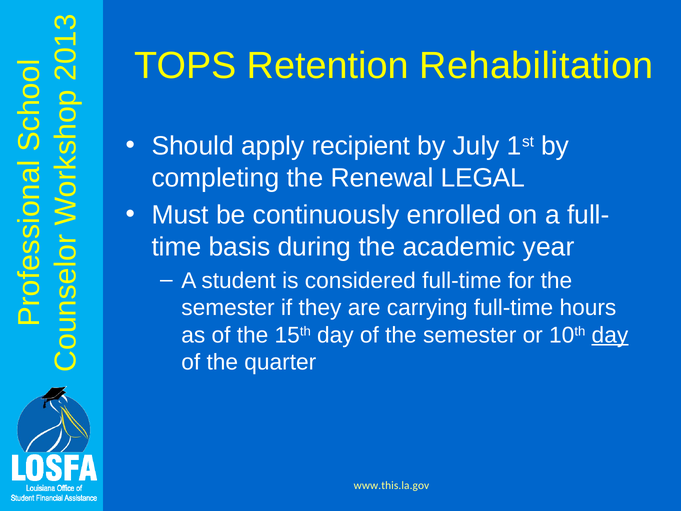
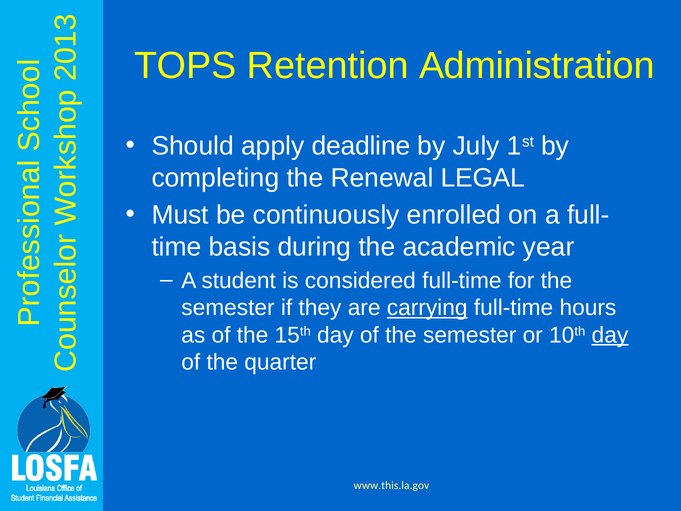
Rehabilitation: Rehabilitation -> Administration (537, 66)
recipient: recipient -> deadline (361, 146)
carrying underline: none -> present (427, 308)
